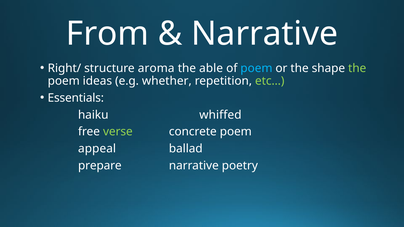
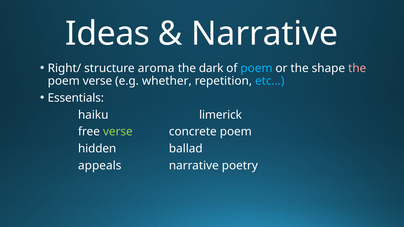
From: From -> Ideas (108, 34)
able: able -> dark (211, 68)
the colour: light green -> pink (357, 68)
poem ideas: ideas -> verse (97, 81)
etc… colour: light green -> light blue (270, 81)
whiffed: whiffed -> limerick (221, 115)
appeal: appeal -> hidden (97, 149)
prepare: prepare -> appeals (100, 166)
